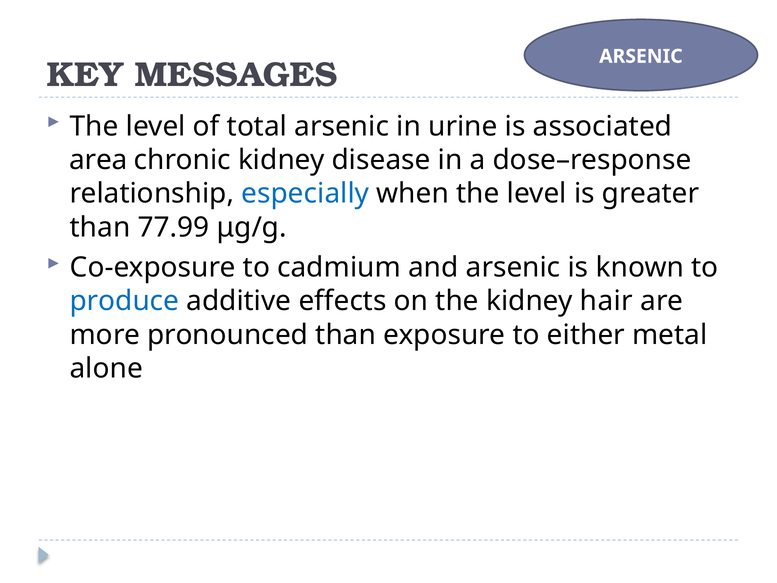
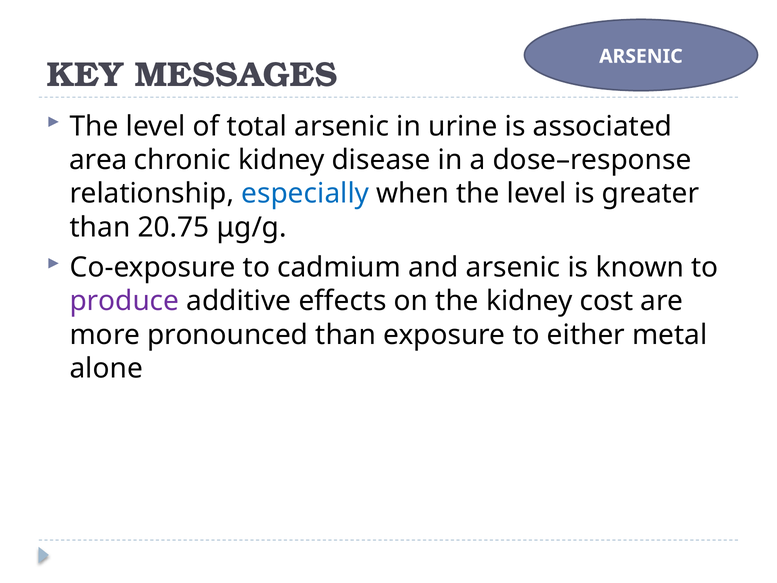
77.99: 77.99 -> 20.75 (174, 227)
produce colour: blue -> purple (124, 301)
hair: hair -> cost (606, 301)
